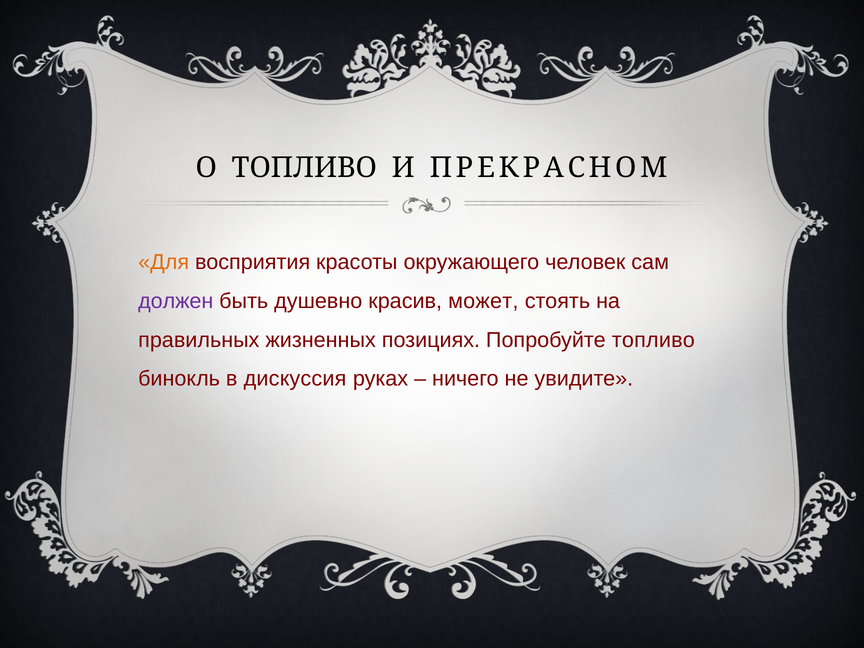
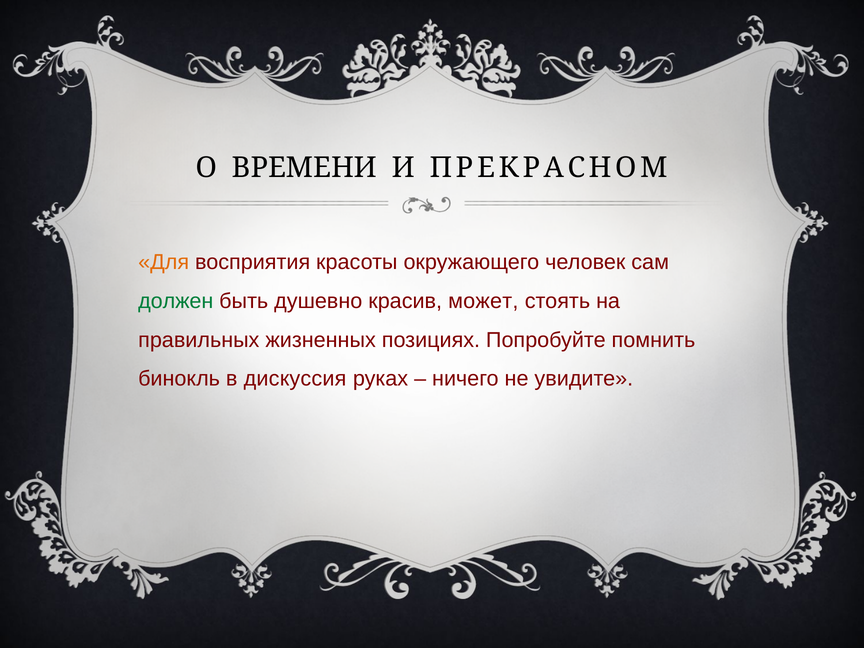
О ТОПЛИВО: ТОПЛИВО -> ВРЕМЕНИ (305, 168)
должен colour: purple -> green (176, 301)
Попробуйте топливо: топливо -> помнить (653, 340)
